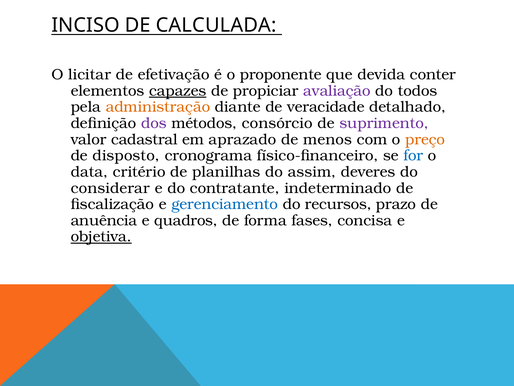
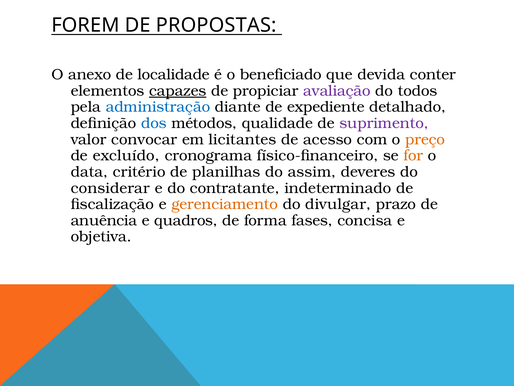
INCISO: INCISO -> FOREM (85, 25)
CALCULADA: CALCULADA -> PROPOSTAS (216, 25)
licitar: licitar -> anexo (90, 74)
efetivação: efetivação -> localidade (174, 74)
proponente: proponente -> beneficiado (281, 74)
administração colour: orange -> blue (158, 107)
veracidade: veracidade -> expediente (326, 107)
dos colour: purple -> blue (154, 123)
consórcio: consórcio -> qualidade (277, 123)
cadastral: cadastral -> convocar (144, 139)
aprazado: aprazado -> licitantes (242, 139)
menos: menos -> acesso (328, 139)
disposto: disposto -> excluído (126, 155)
for colour: blue -> orange (413, 155)
gerenciamento colour: blue -> orange (225, 204)
recursos: recursos -> divulgar (338, 204)
objetiva underline: present -> none (101, 236)
